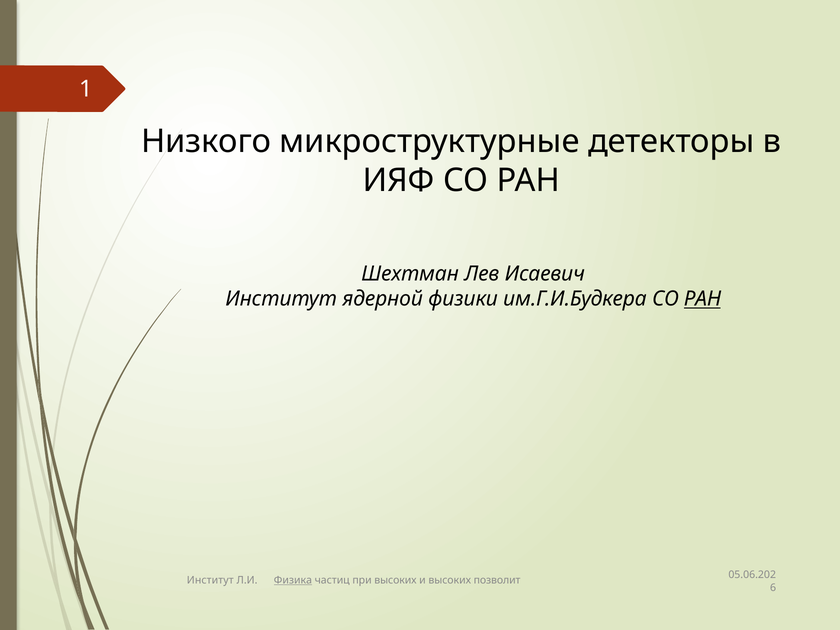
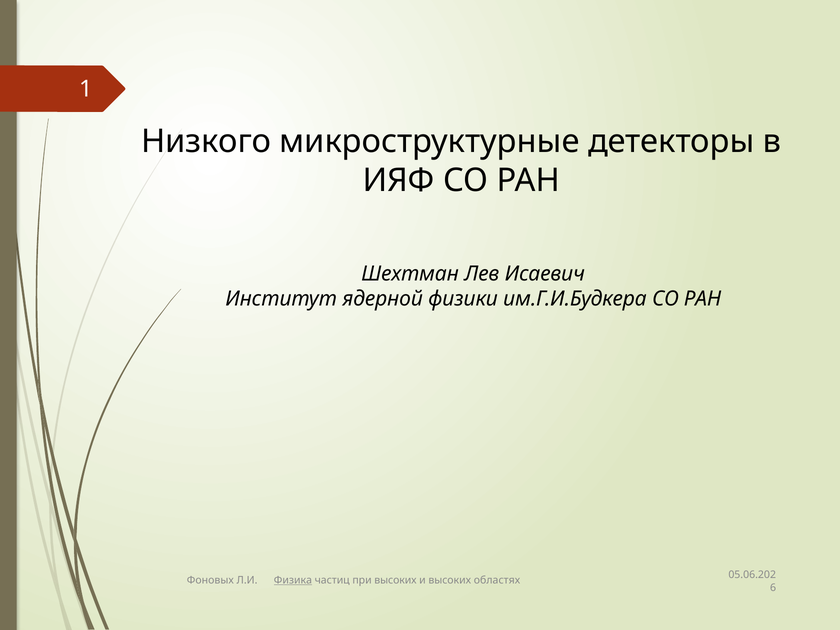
РАН underline: present -> none (703, 299)
Институт: Институт -> Фоновых (210, 580)
позволит: позволит -> областях (497, 580)
